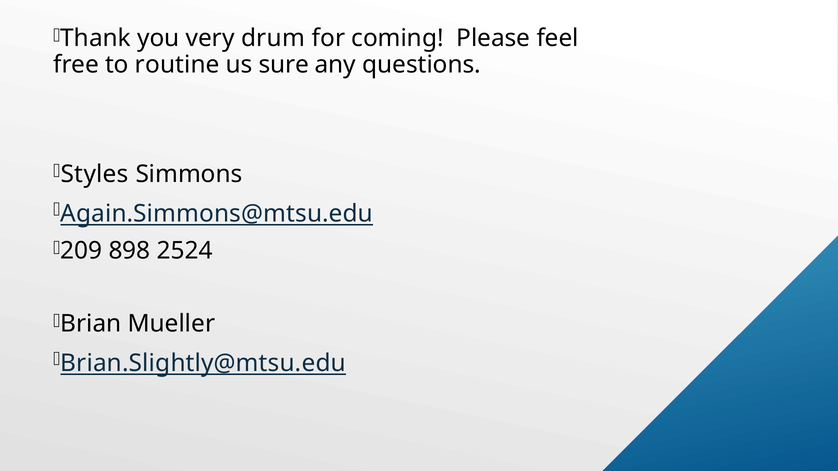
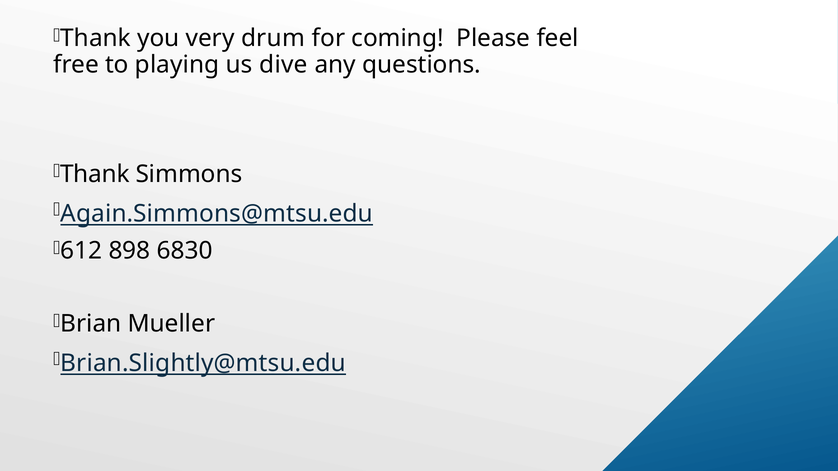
routine: routine -> playing (177, 65)
sure: sure -> dive (284, 65)
Styles: Styles -> Thank (95, 174)
209: 209 -> 612 (81, 251)
2524: 2524 -> 6830 (185, 251)
